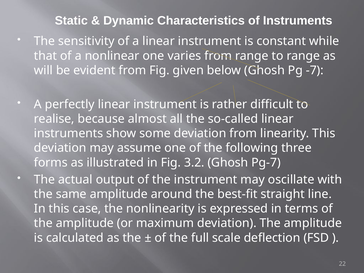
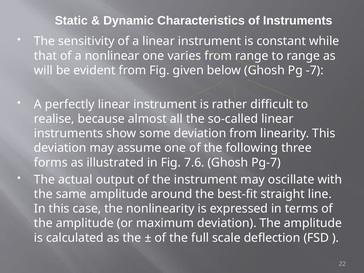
3.2: 3.2 -> 7.6 (194, 163)
